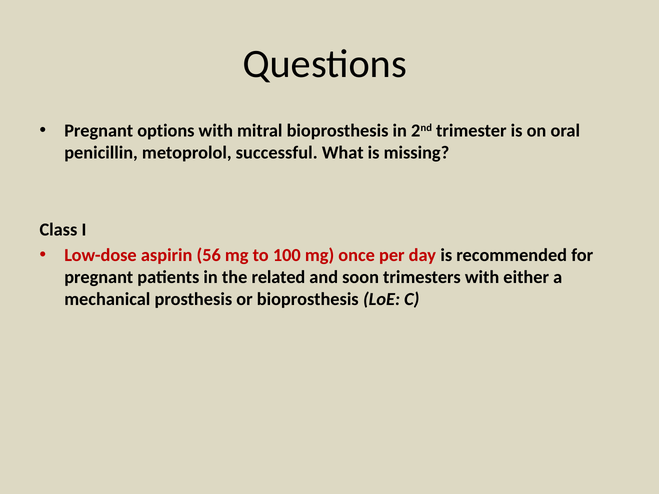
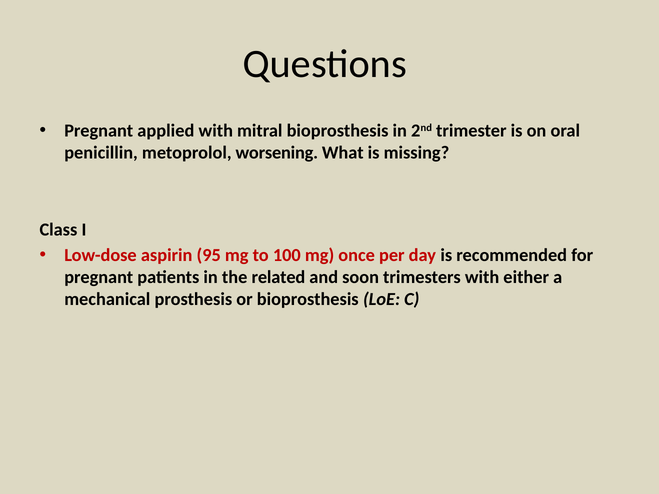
options: options -> applied (166, 131)
successful: successful -> worsening (277, 153)
56: 56 -> 95 (209, 256)
